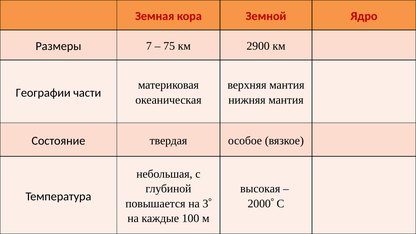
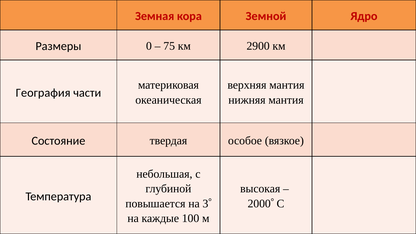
7: 7 -> 0 (149, 46)
Географии: Географии -> География (43, 93)
